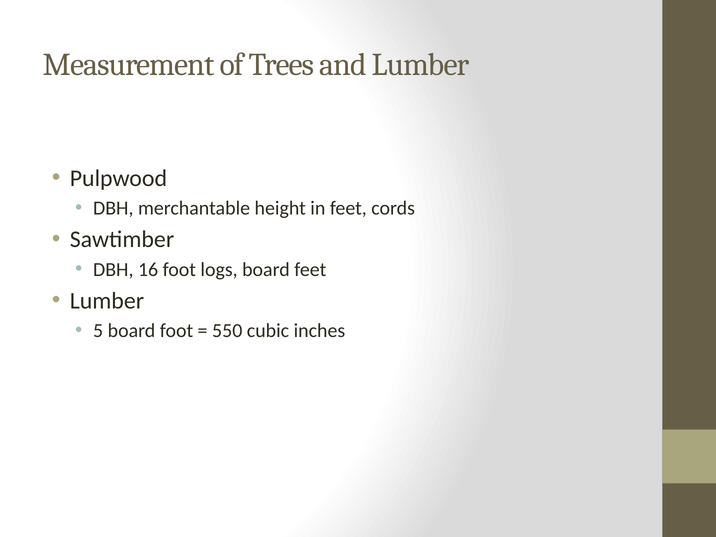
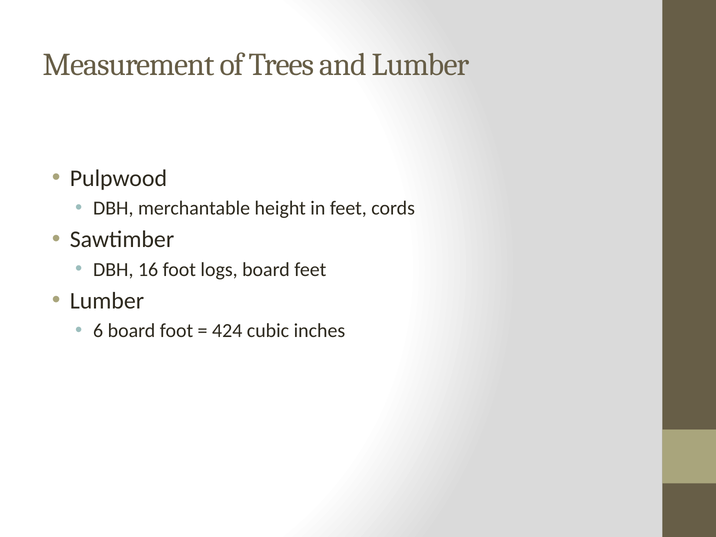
5: 5 -> 6 (98, 331)
550: 550 -> 424 (227, 331)
